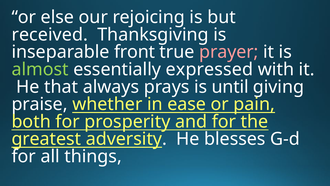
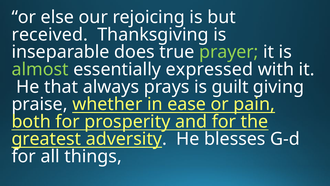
front: front -> does (134, 52)
prayer colour: pink -> light green (229, 52)
until: until -> guilt (230, 87)
